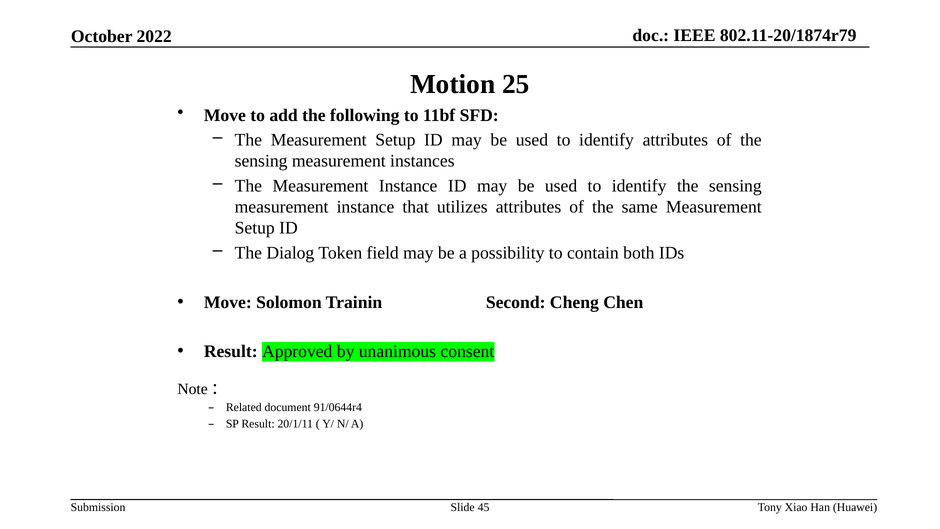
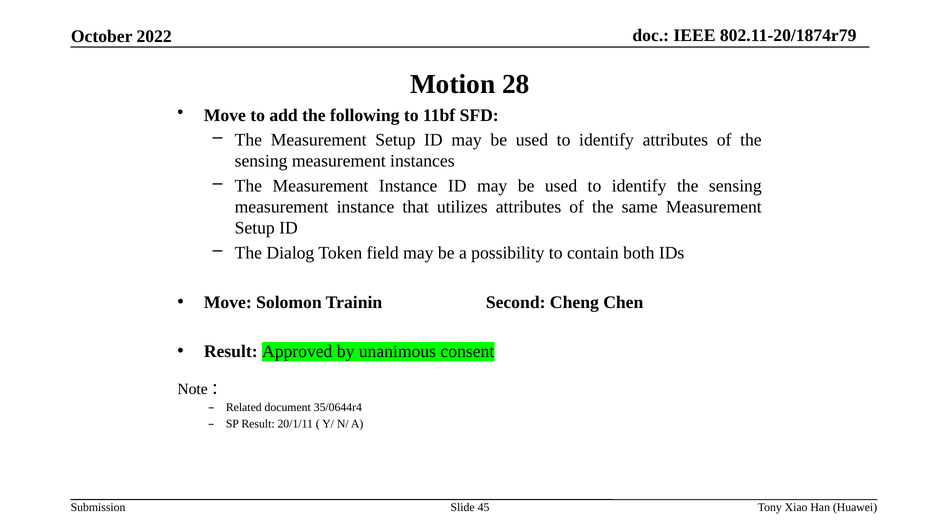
25: 25 -> 28 (516, 84)
91/0644r4: 91/0644r4 -> 35/0644r4 (338, 407)
